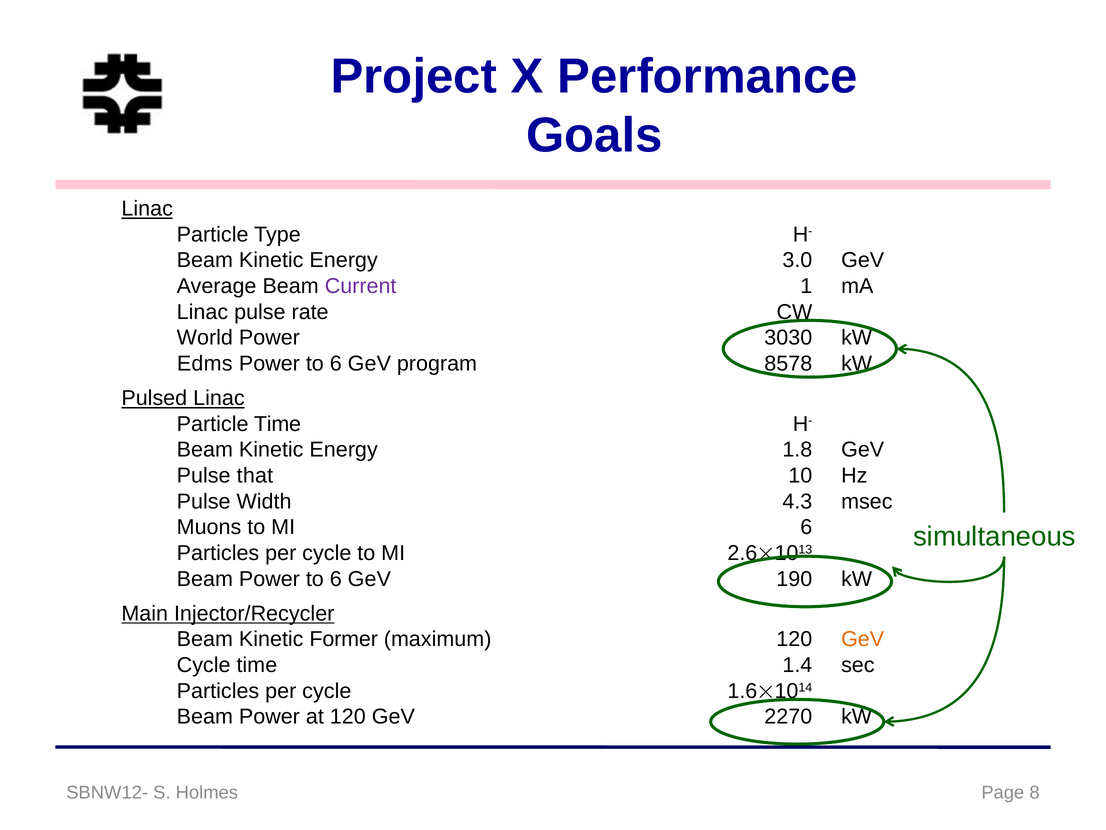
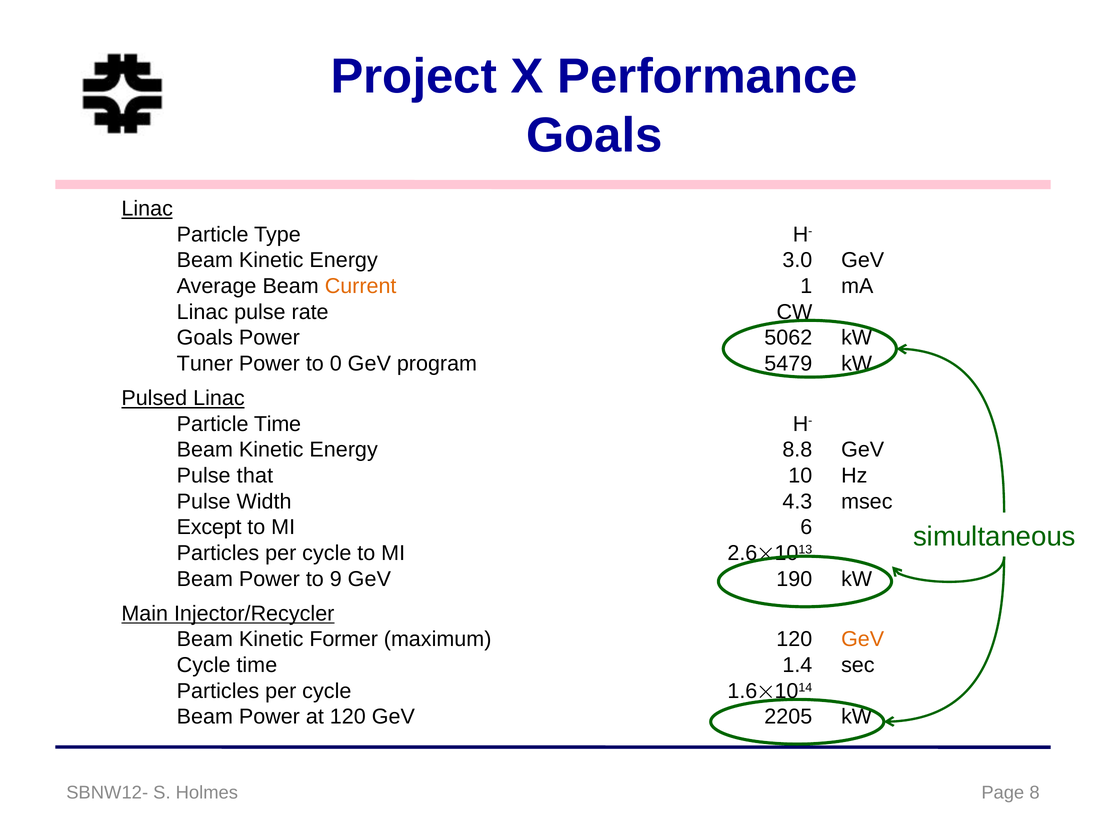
Current colour: purple -> orange (361, 286)
World: World -> Goals (205, 338)
3030: 3030 -> 5062 (788, 338)
Edms: Edms -> Tuner (205, 363)
6: 6 -> 0 (336, 363)
8578: 8578 -> 5479 (788, 363)
1.8: 1.8 -> 8.8 (797, 450)
Muons: Muons -> Except (209, 527)
Beam Power to 6: 6 -> 9 (336, 579)
2270: 2270 -> 2205 (788, 716)
